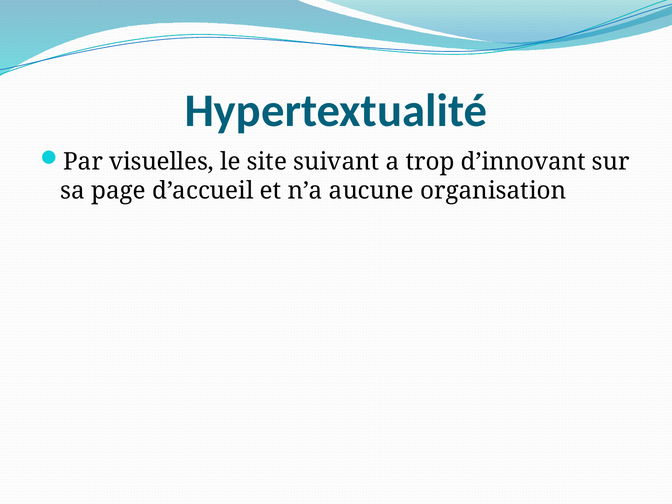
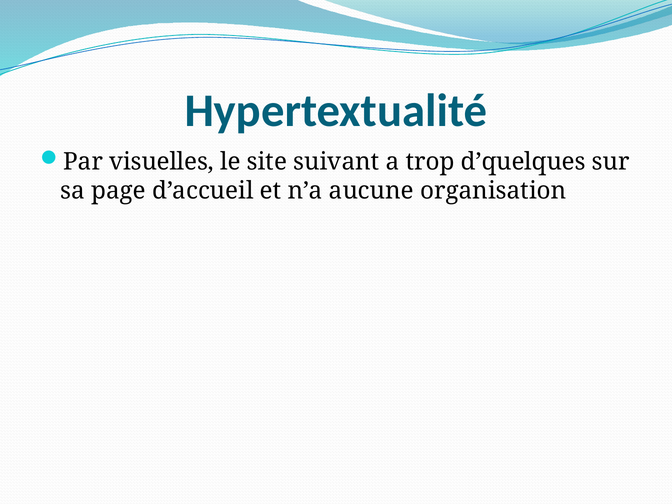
d’innovant: d’innovant -> d’quelques (523, 162)
